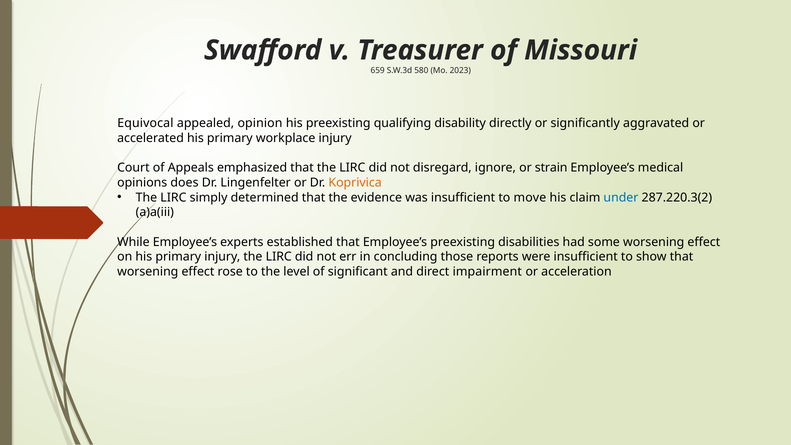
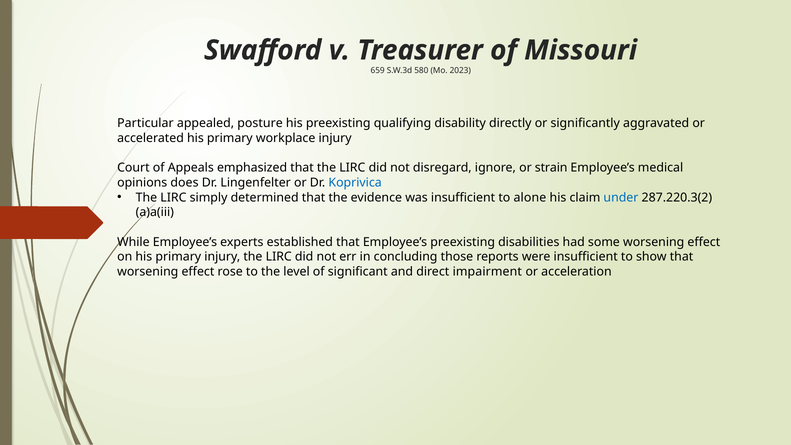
Equivocal: Equivocal -> Particular (145, 123)
opinion: opinion -> posture (260, 123)
Koprivica colour: orange -> blue (355, 183)
move: move -> alone (530, 198)
